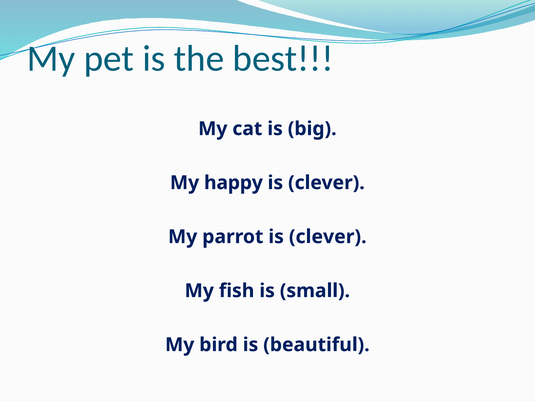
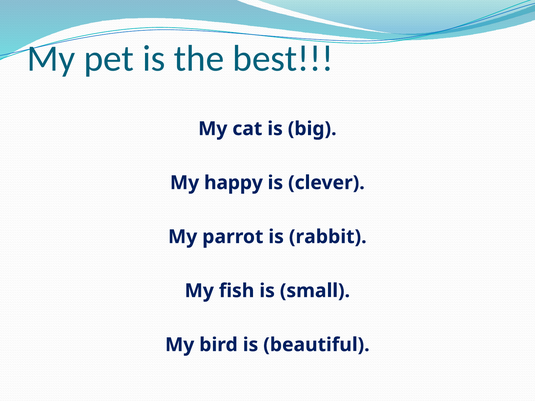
parrot is clever: clever -> rabbit (328, 237)
